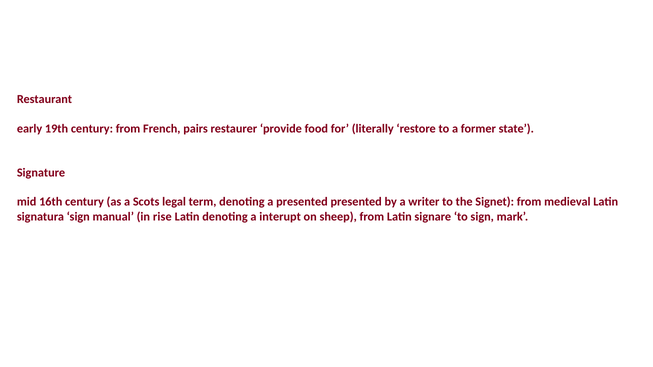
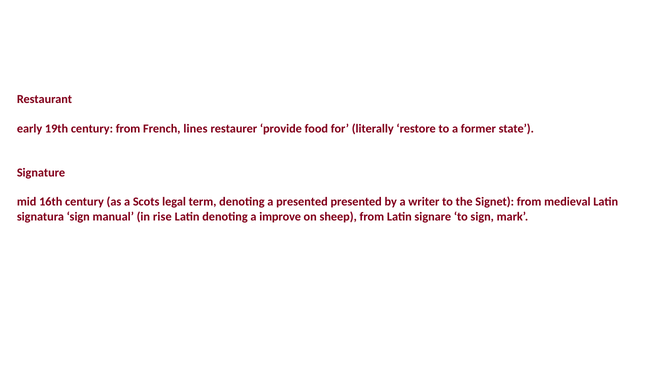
pairs: pairs -> lines (195, 129)
interupt: interupt -> improve (280, 217)
